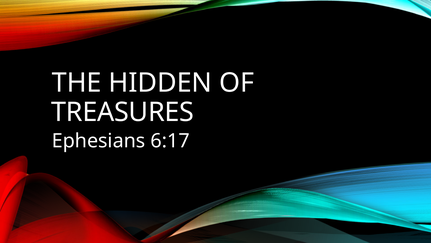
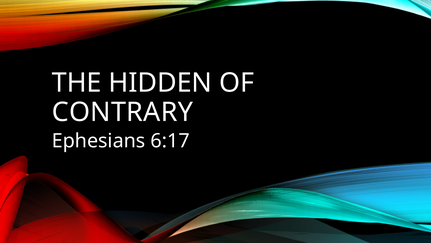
TREASURES: TREASURES -> CONTRARY (122, 112)
